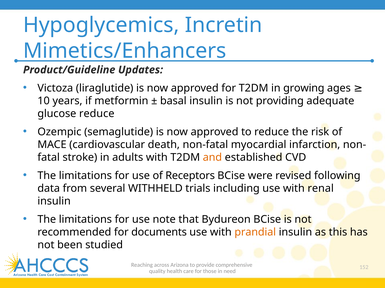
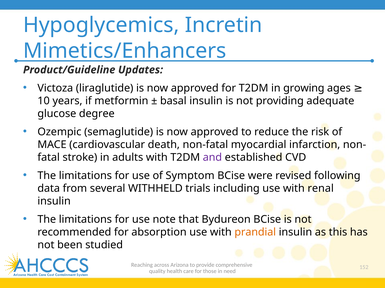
glucose reduce: reduce -> degree (97, 114)
and colour: orange -> purple (212, 158)
Receptors: Receptors -> Symptom (190, 176)
documents: documents -> absorption (159, 233)
